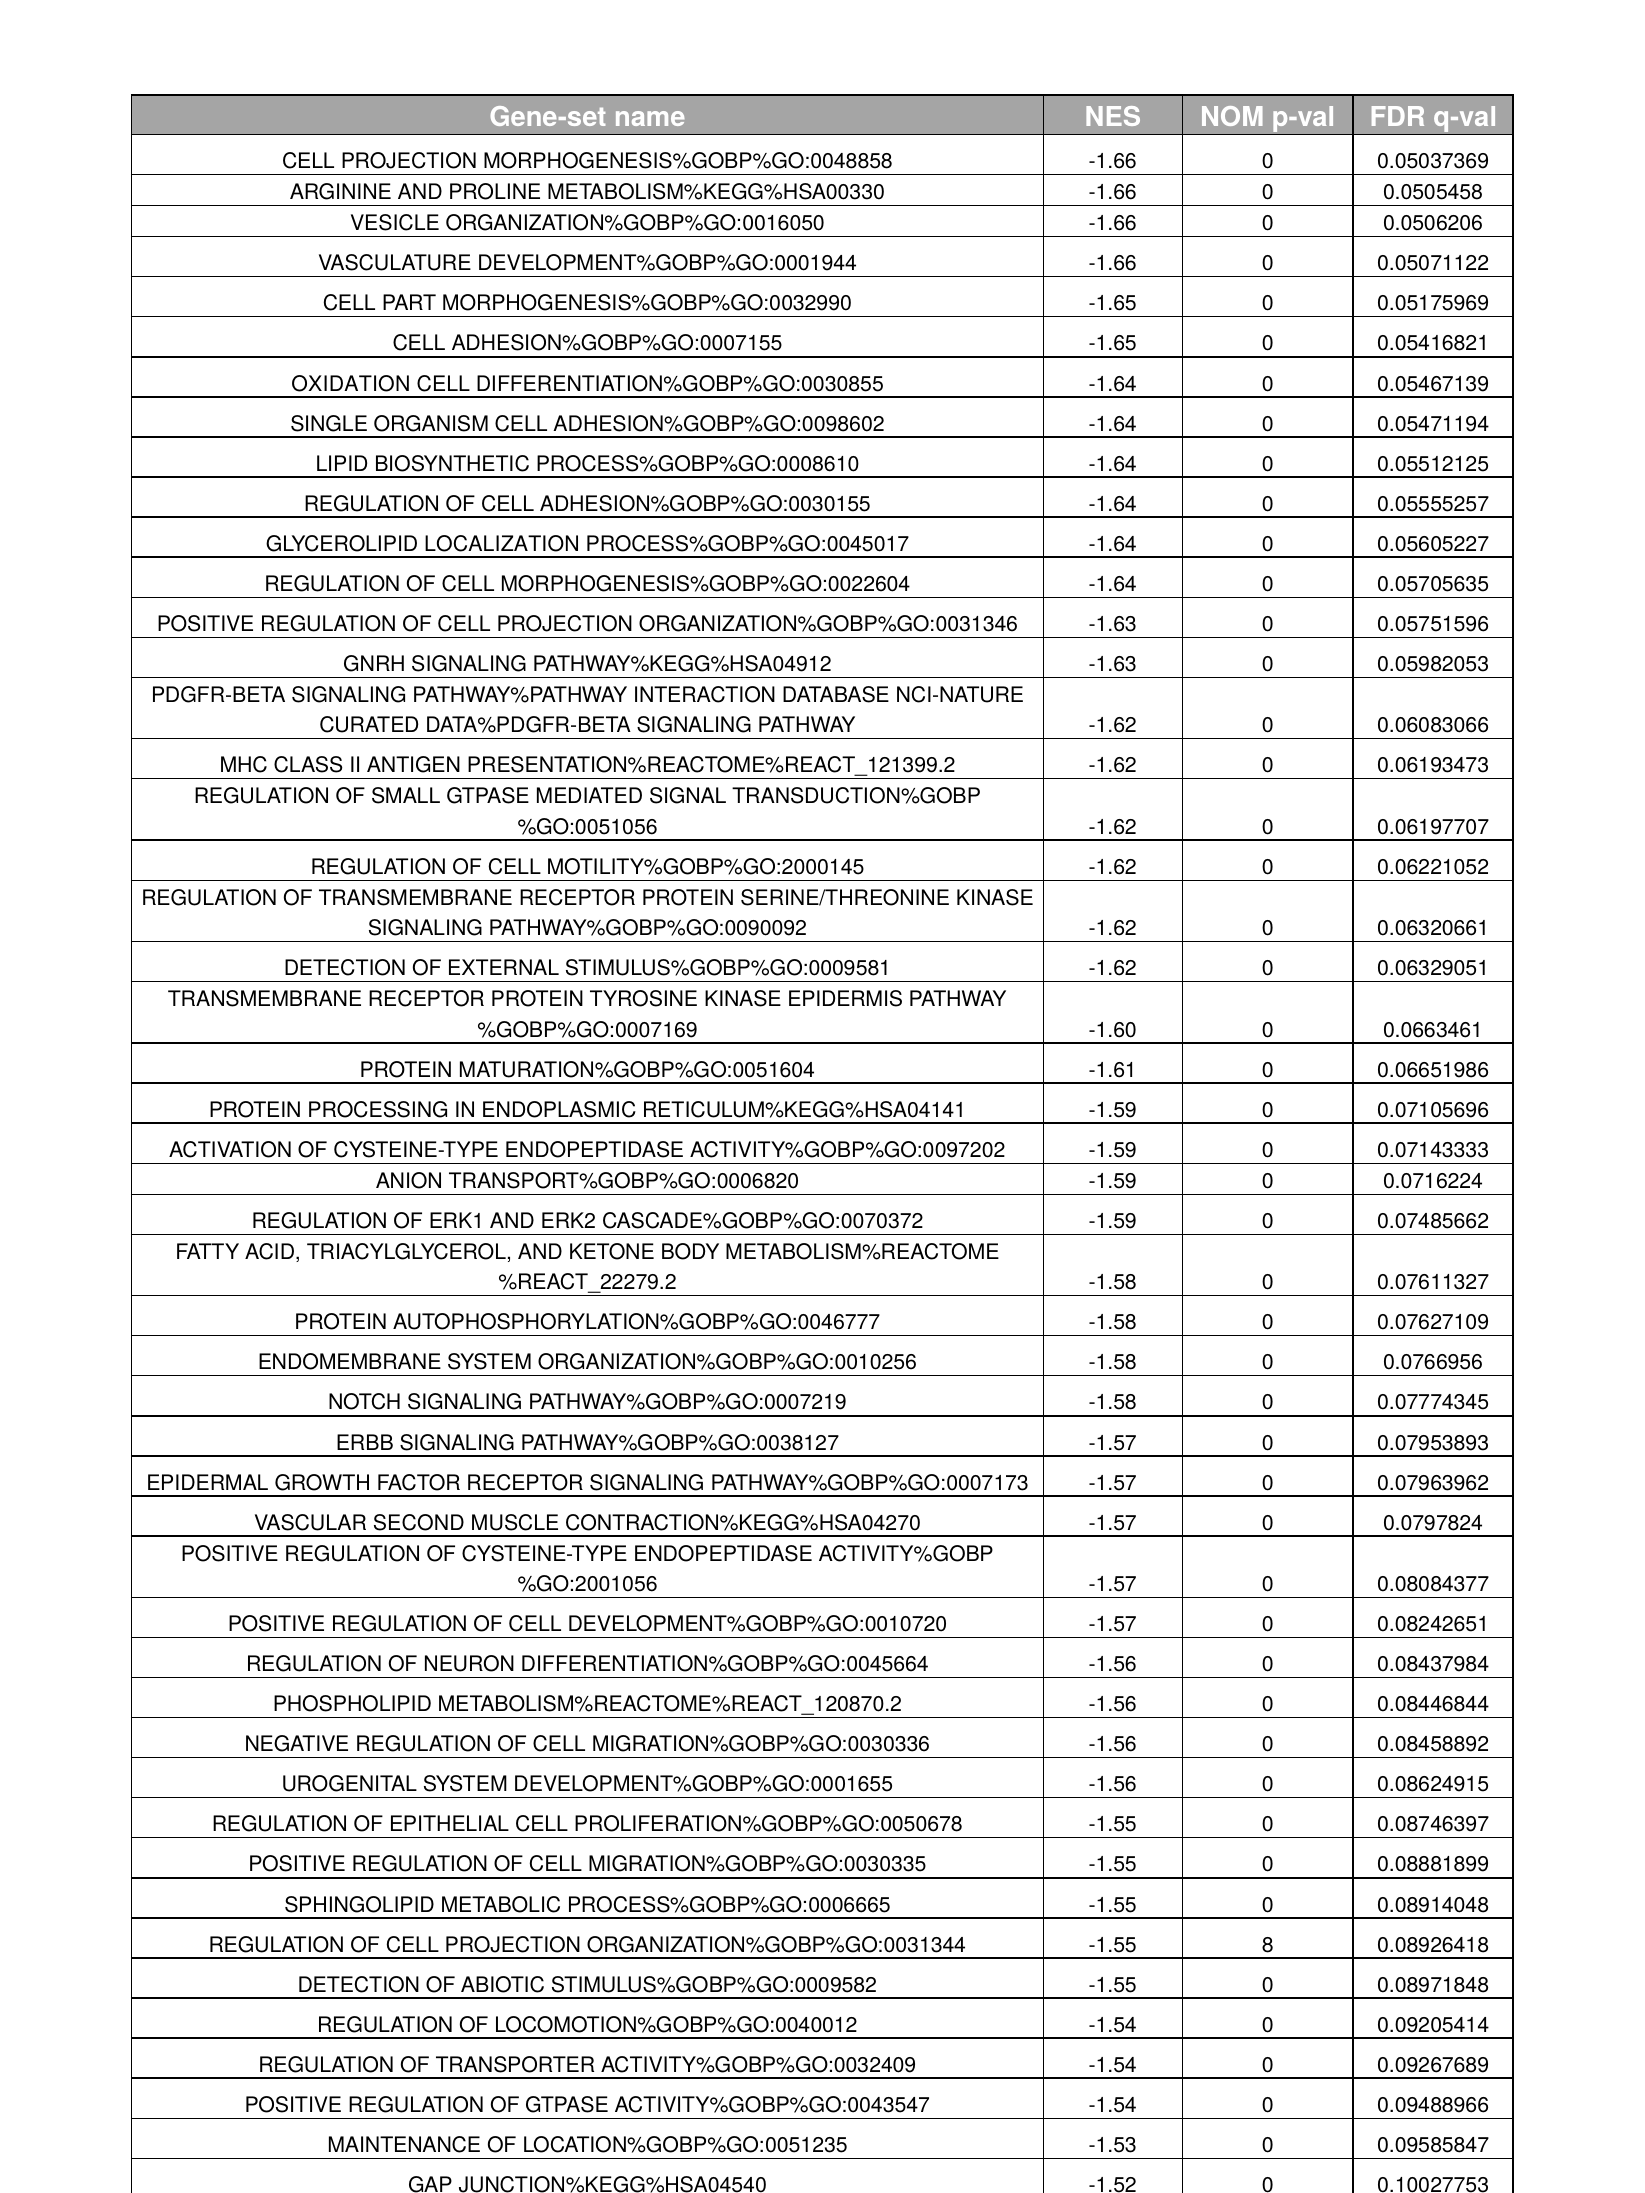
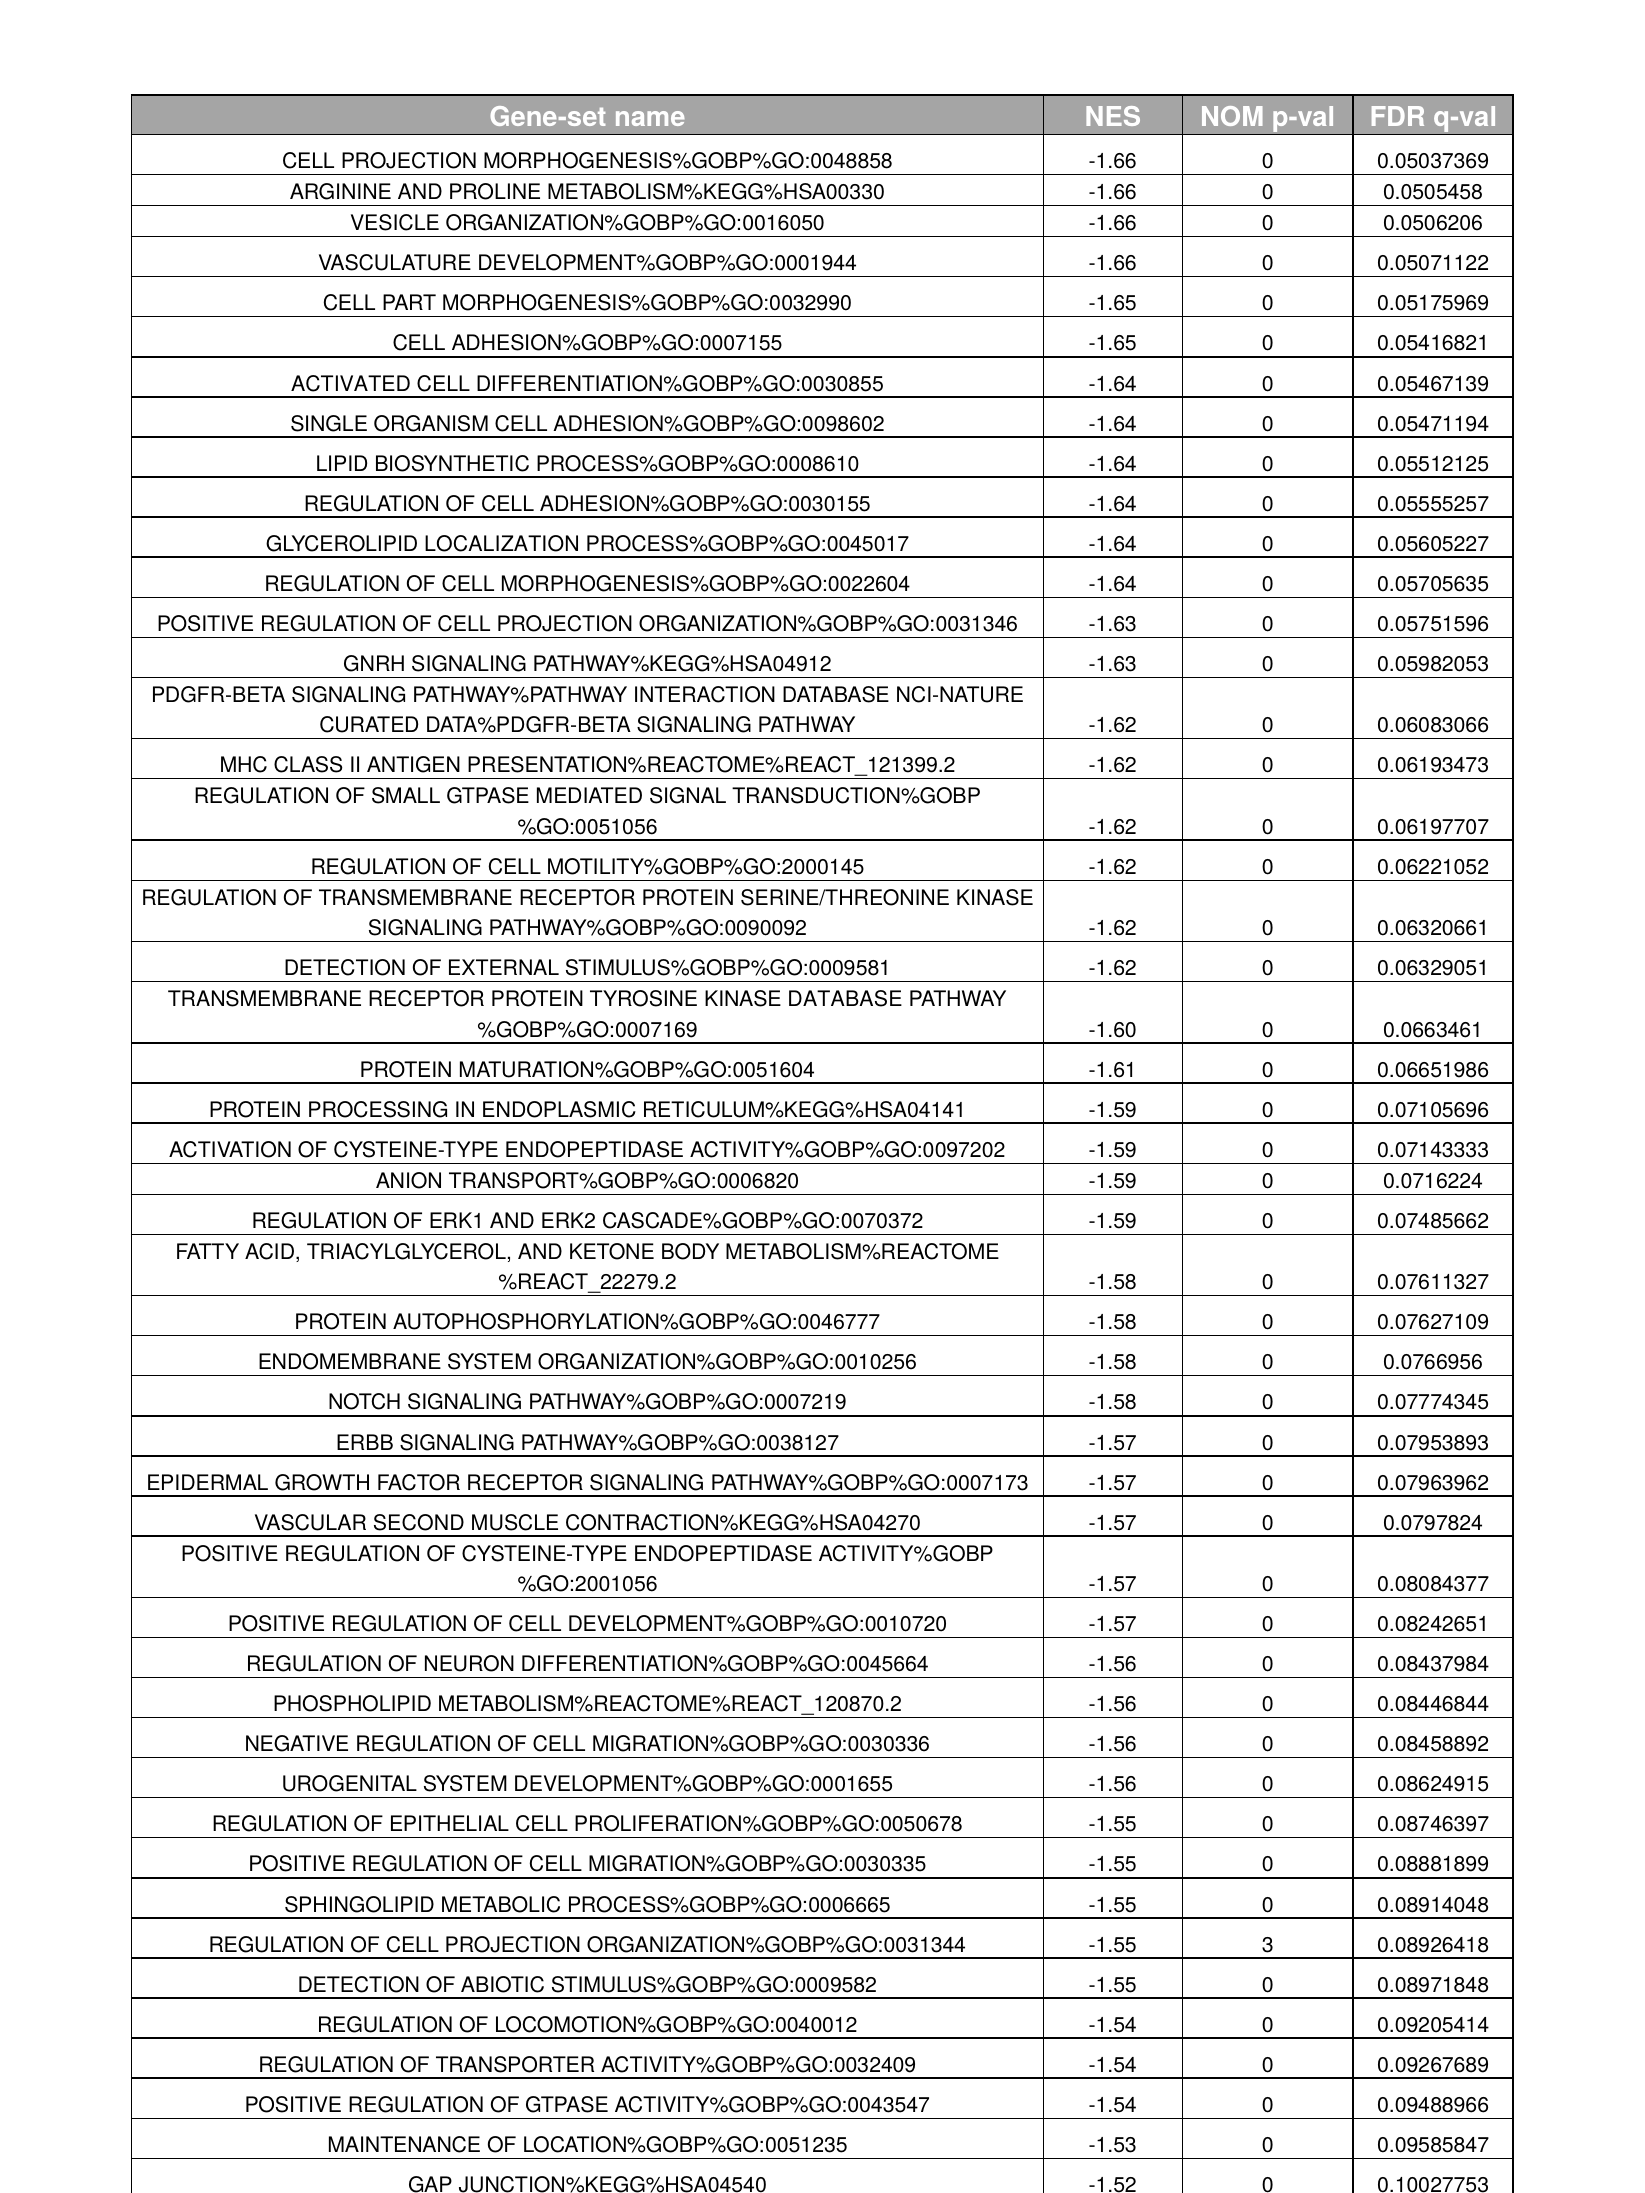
OXIDATION: OXIDATION -> ACTIVATED (351, 384)
KINASE EPIDERMIS: EPIDERMIS -> DATABASE (845, 1000)
8: 8 -> 3 (1268, 1945)
